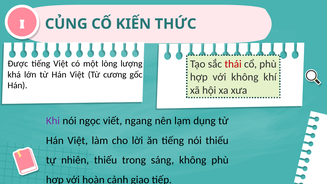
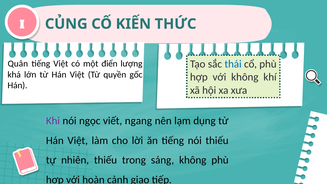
thái colour: red -> blue (233, 64)
Được: Được -> Quân (18, 64)
lòng: lòng -> điển (109, 64)
cương: cương -> quyền (115, 75)
